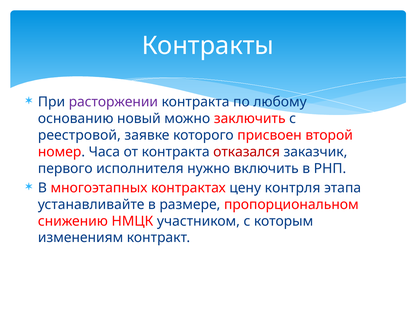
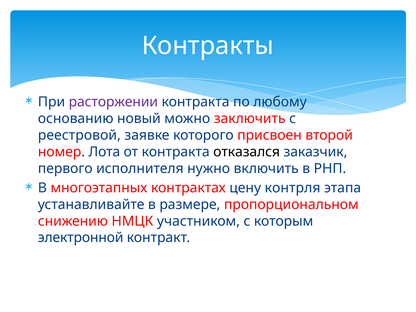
Часа: Часа -> Лота (104, 152)
отказался colour: red -> black (247, 152)
изменениям: изменениям -> электронной (81, 238)
